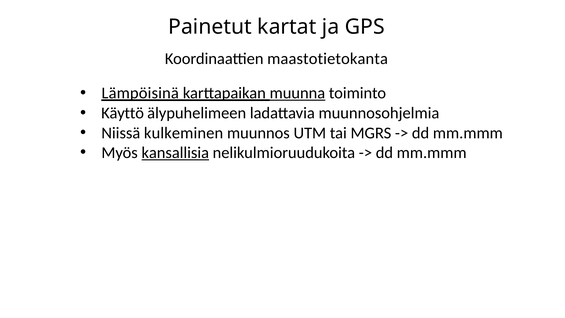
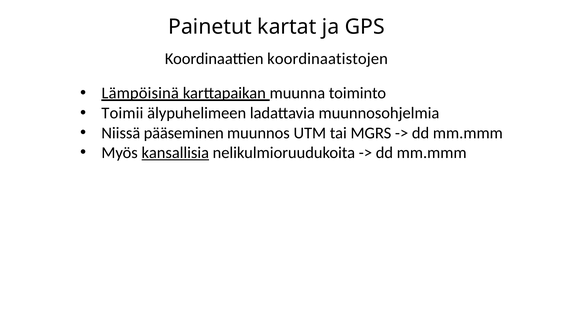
maastotietokanta: maastotietokanta -> koordinaatistojen (328, 59)
muunna underline: present -> none (297, 93)
Käyttö: Käyttö -> Toimii (122, 113)
kulkeminen: kulkeminen -> pääseminen (184, 133)
